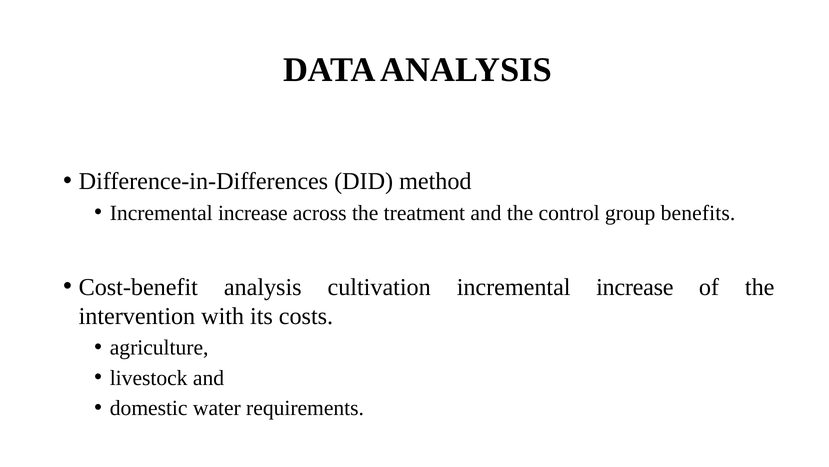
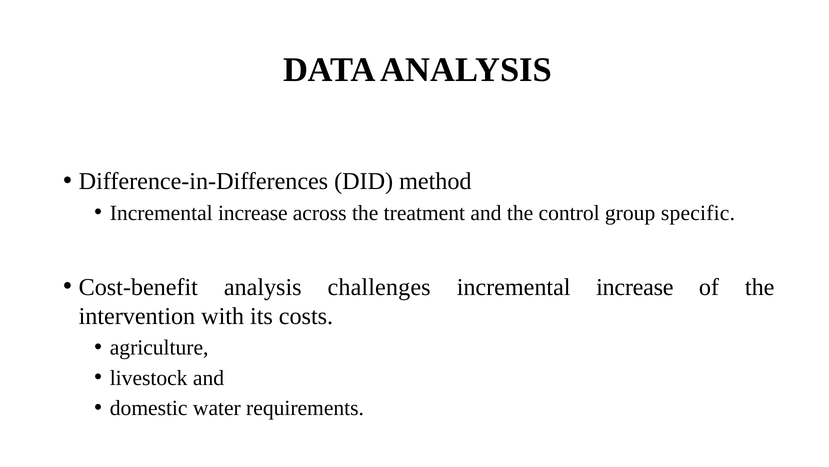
benefits: benefits -> specific (698, 213)
cultivation: cultivation -> challenges (379, 287)
